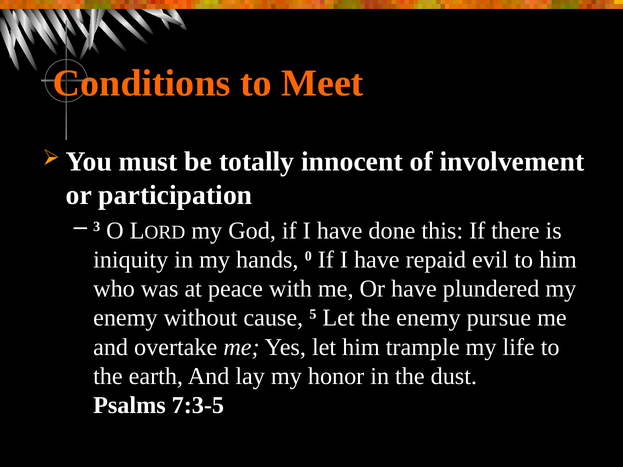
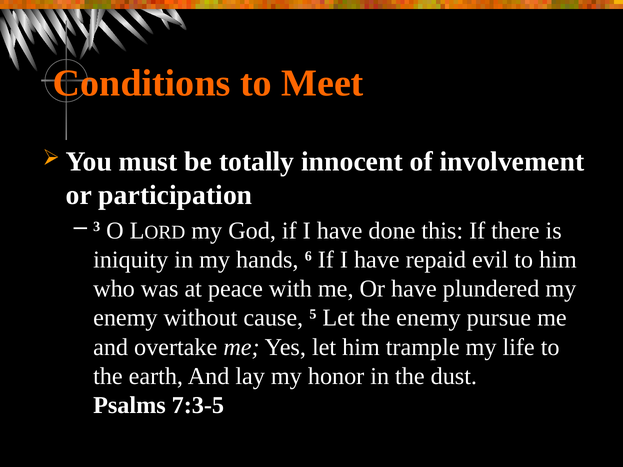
0: 0 -> 6 (308, 256)
